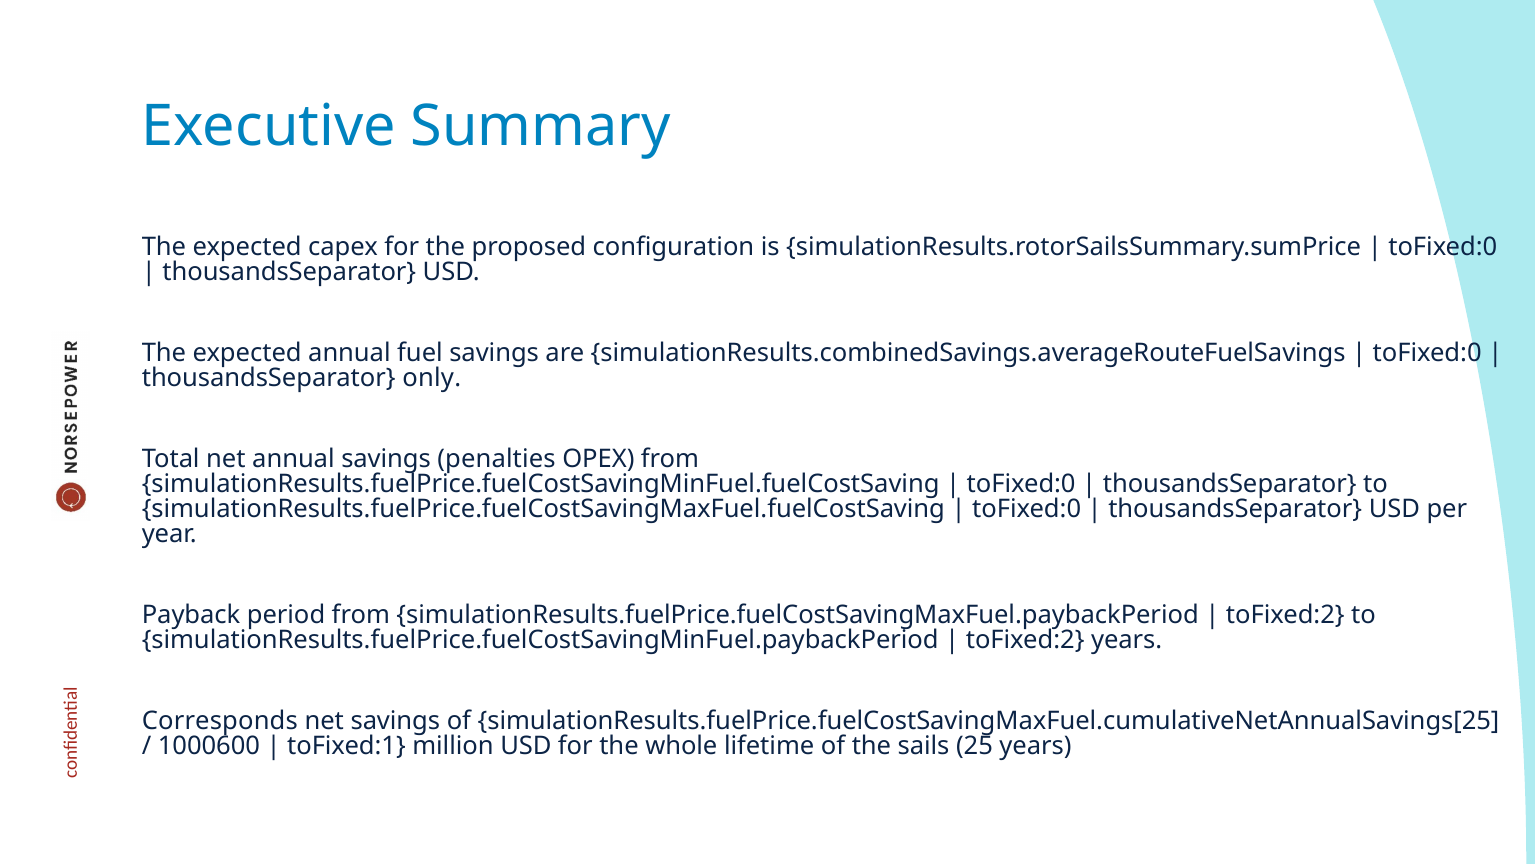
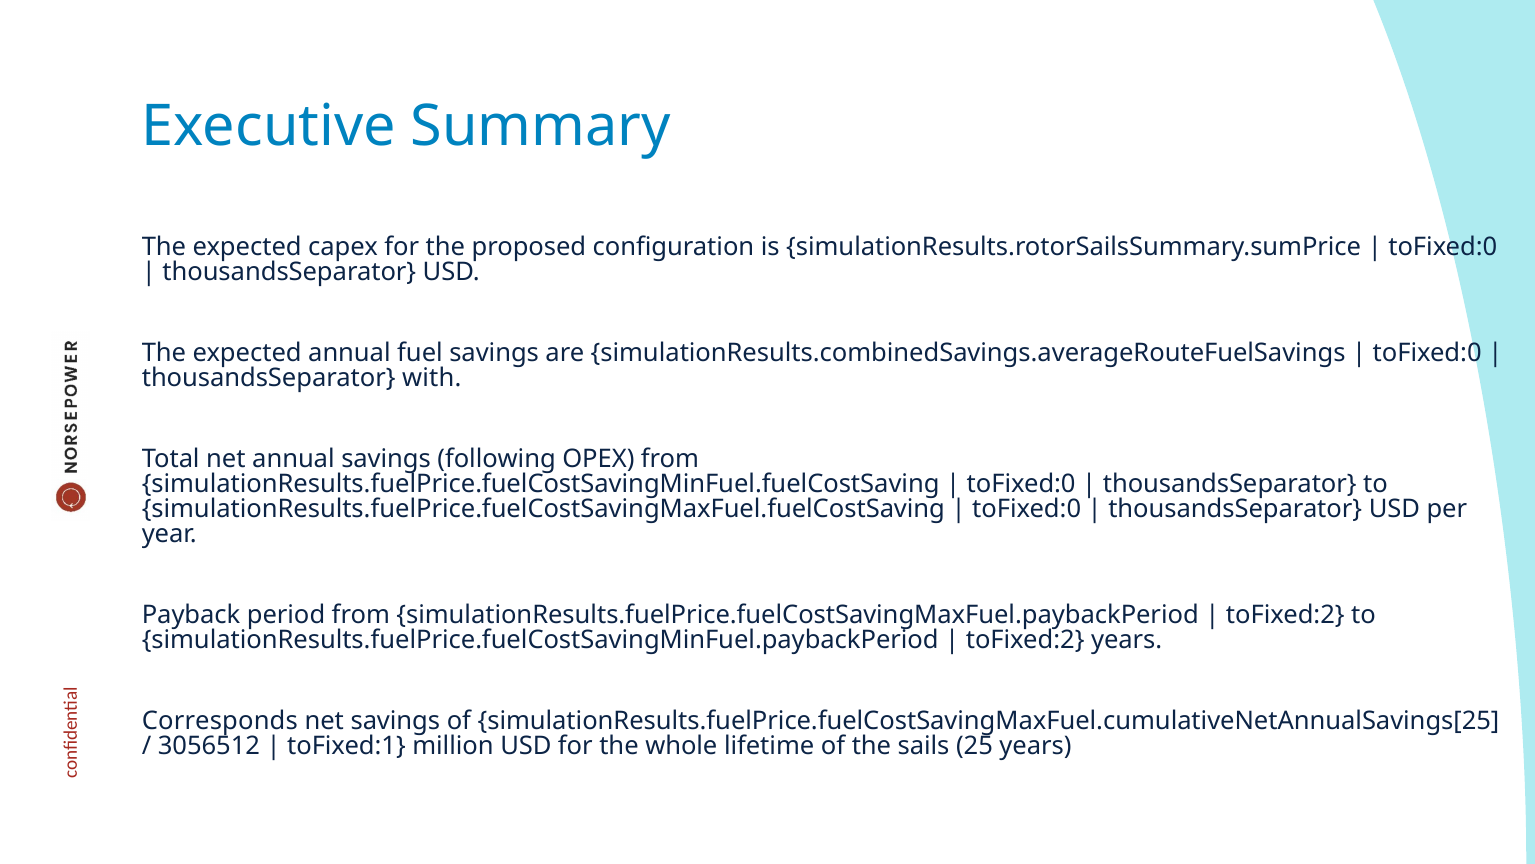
only: only -> with (432, 378)
penalties: penalties -> following (497, 459)
1000600: 1000600 -> 3056512 (209, 746)
